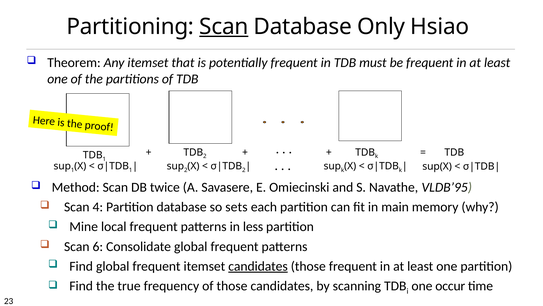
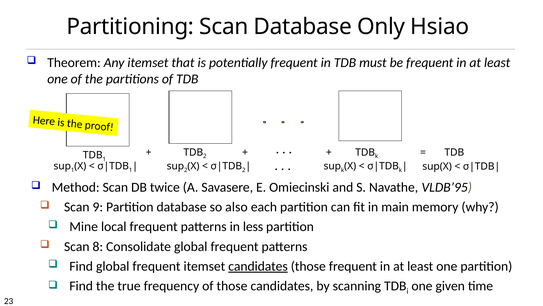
Scan underline: present -> none (224, 27)
4: 4 -> 9 (98, 207)
sets: sets -> also (236, 207)
6: 6 -> 8 (98, 246)
occur: occur -> given (450, 285)
